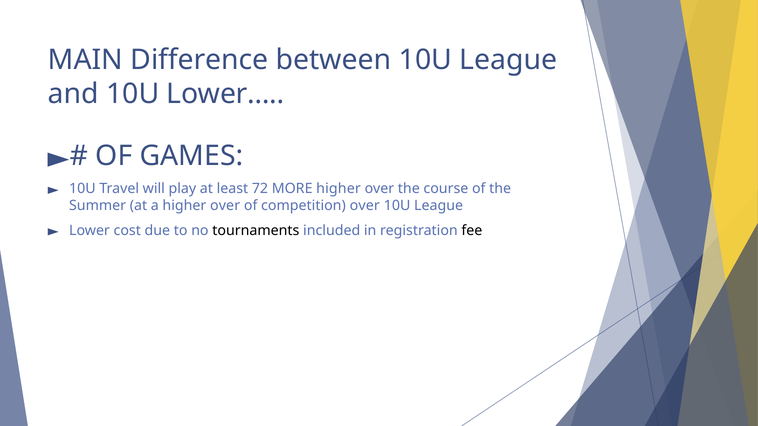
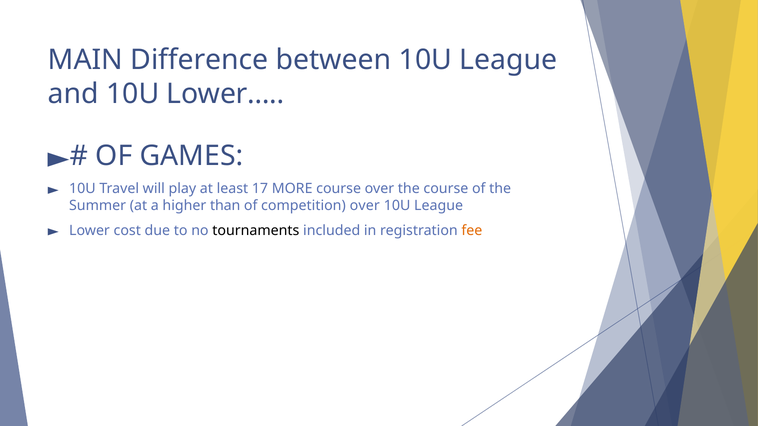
72: 72 -> 17 (260, 189)
MORE higher: higher -> course (339, 189)
a higher over: over -> than (225, 206)
fee colour: black -> orange (472, 231)
